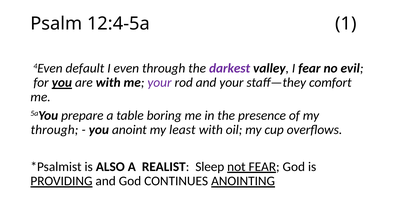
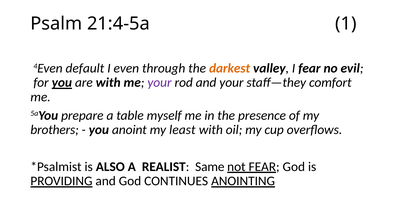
12:4-5a: 12:4-5a -> 21:4-5a (118, 24)
darkest colour: purple -> orange (230, 68)
boring: boring -> myself (164, 116)
through: through -> brothers (55, 130)
Sleep: Sleep -> Same (210, 167)
